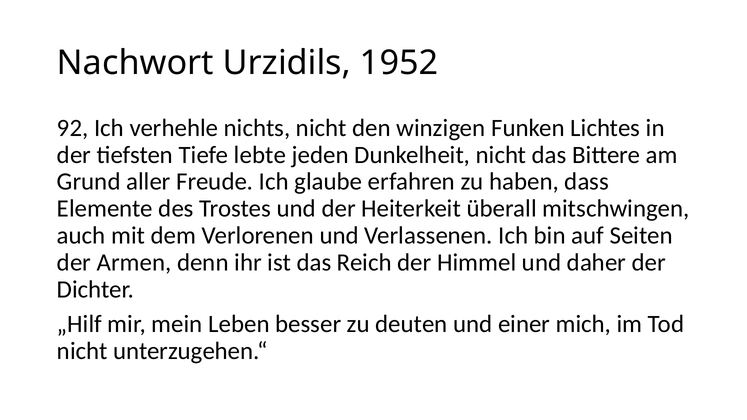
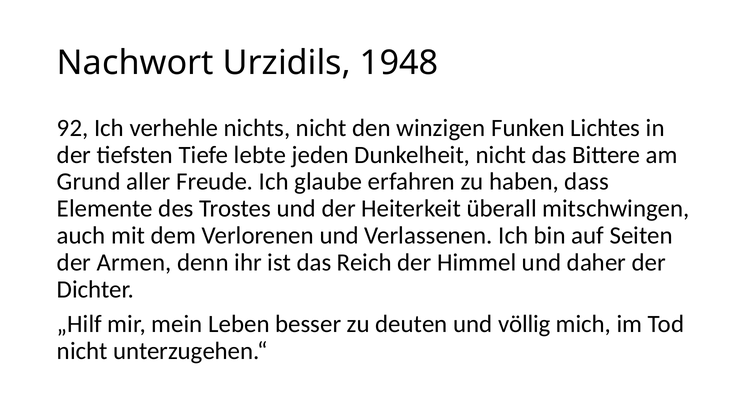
1952: 1952 -> 1948 (399, 63)
einer: einer -> völlig (524, 324)
